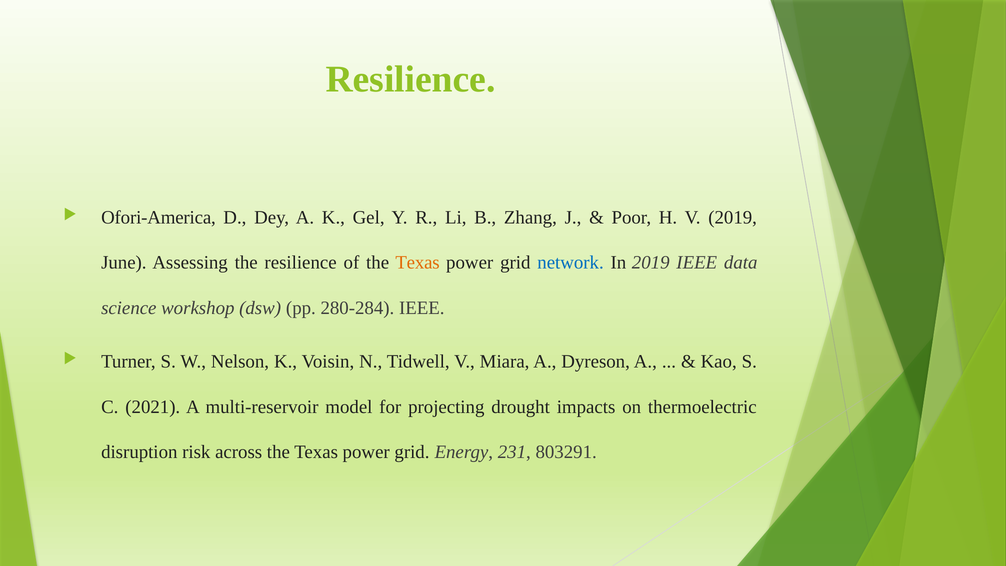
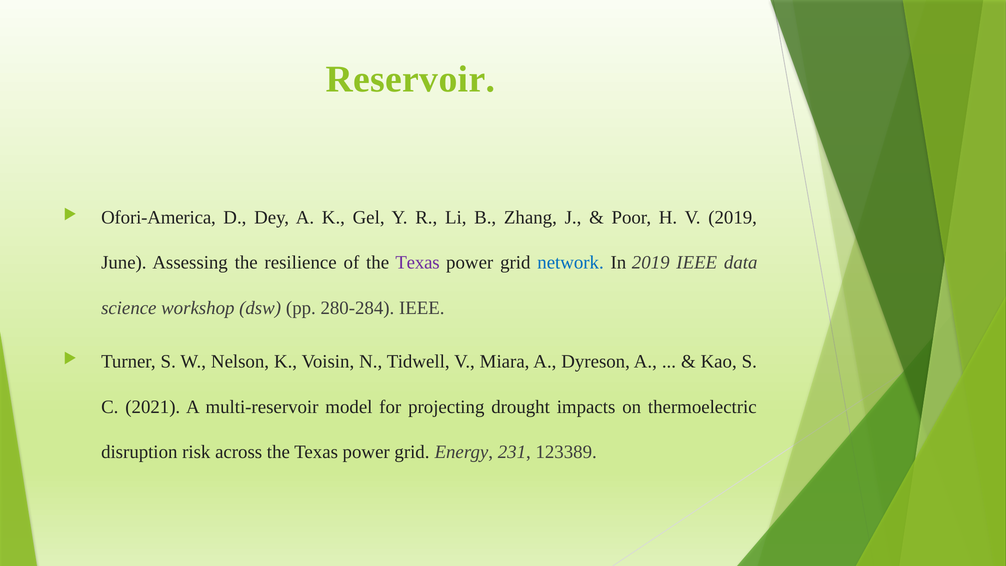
Resilience: Resilience -> Reservoir (410, 79)
Texas colour: orange -> purple (418, 263)
803291: 803291 -> 123389 (566, 452)
